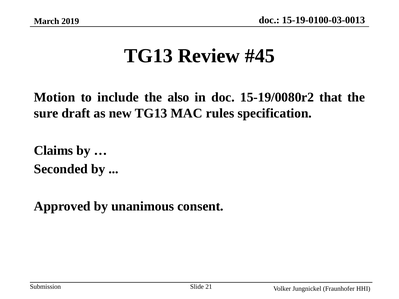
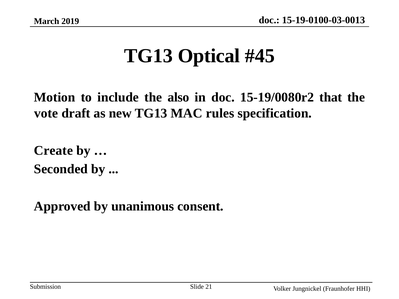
Review: Review -> Optical (209, 56)
sure: sure -> vote (46, 113)
Claims: Claims -> Create (53, 151)
